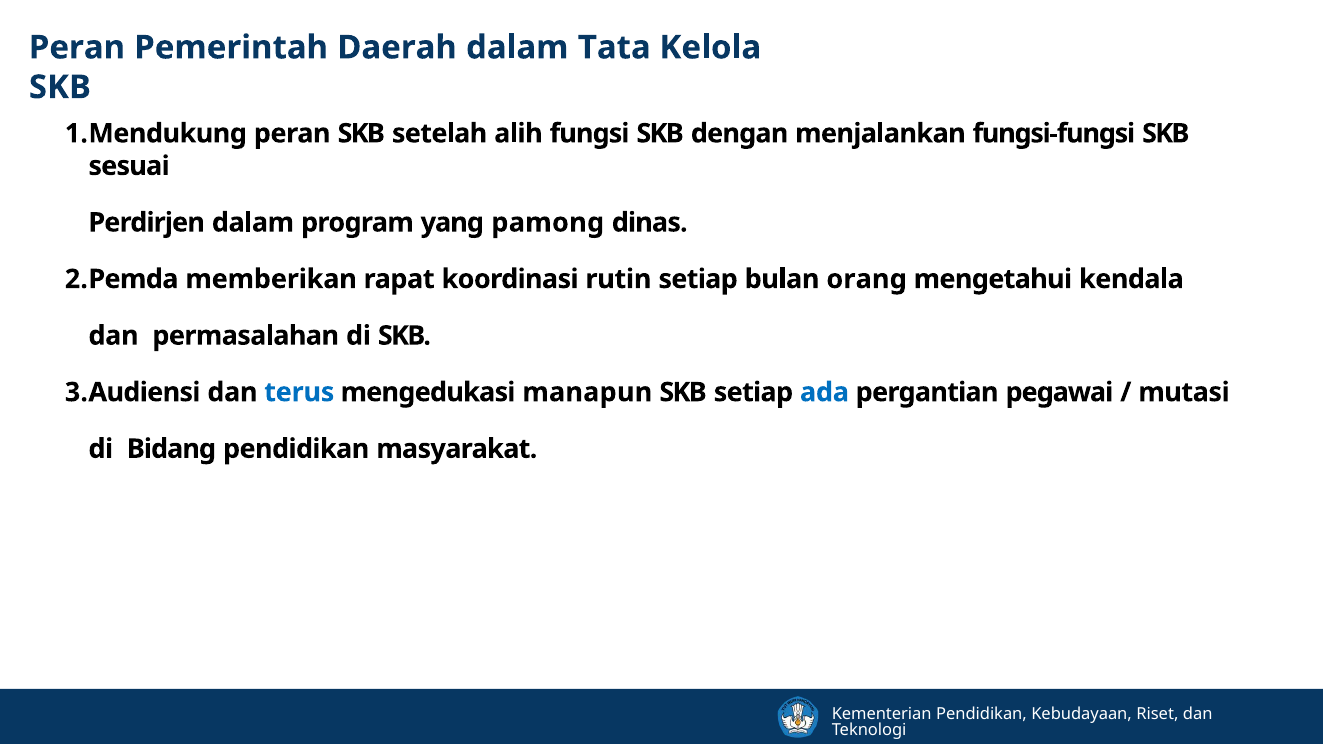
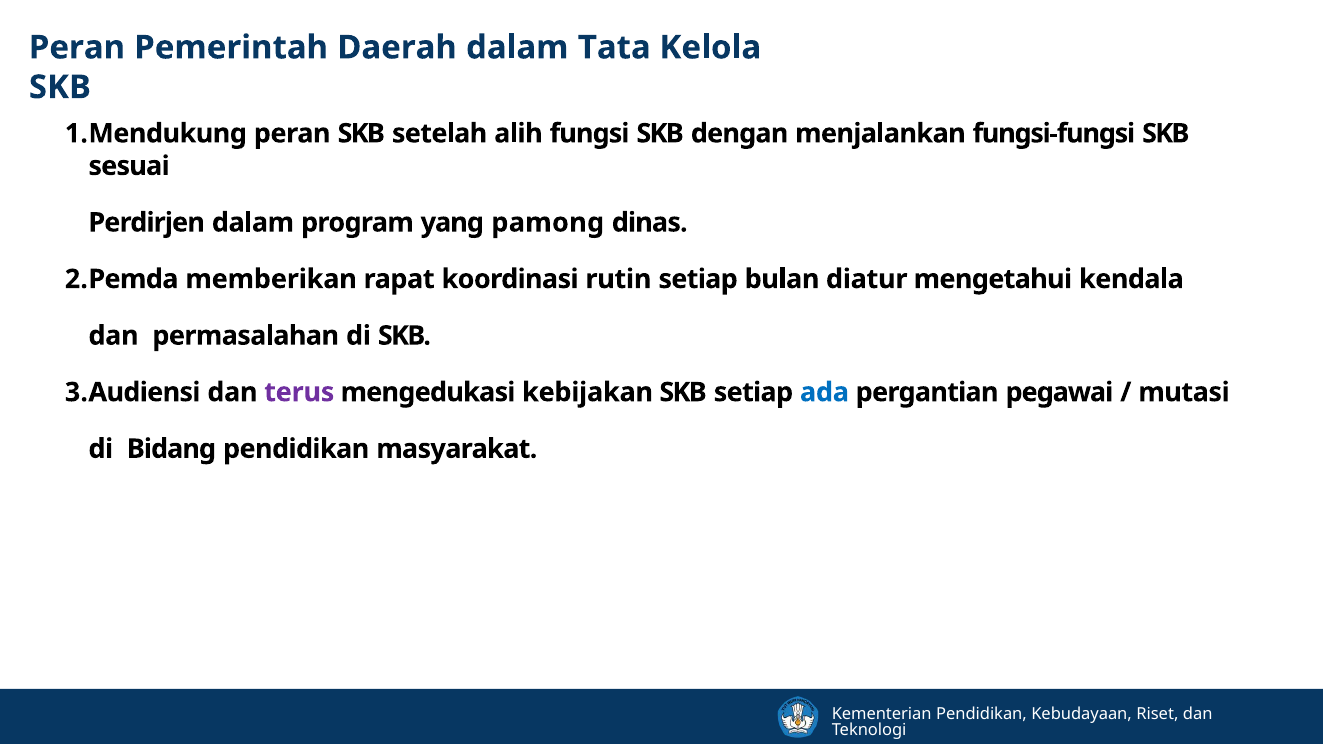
orang: orang -> diatur (867, 279)
terus colour: blue -> purple (299, 392)
manapun: manapun -> kebijakan (588, 392)
